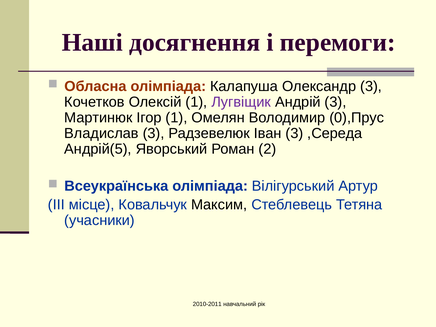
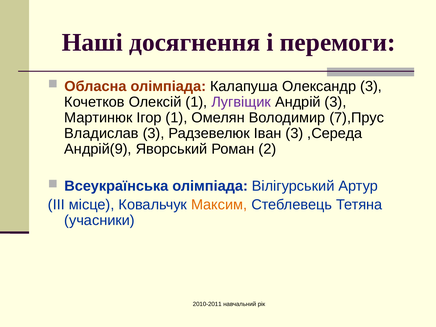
0),Прус: 0),Прус -> 7),Прус (357, 118)
Андрій(5: Андрій(5 -> Андрій(9 (98, 149)
Максим colour: black -> orange (219, 205)
